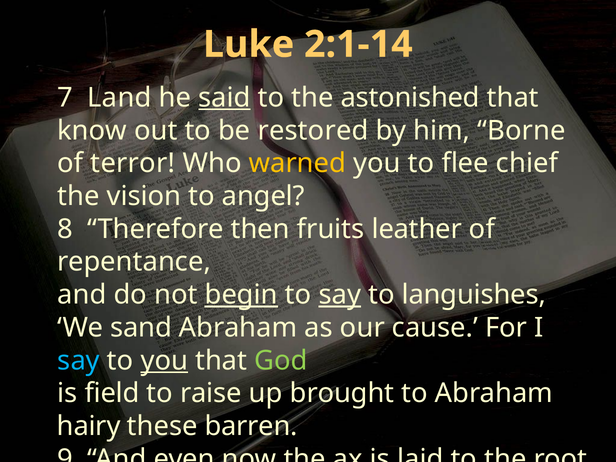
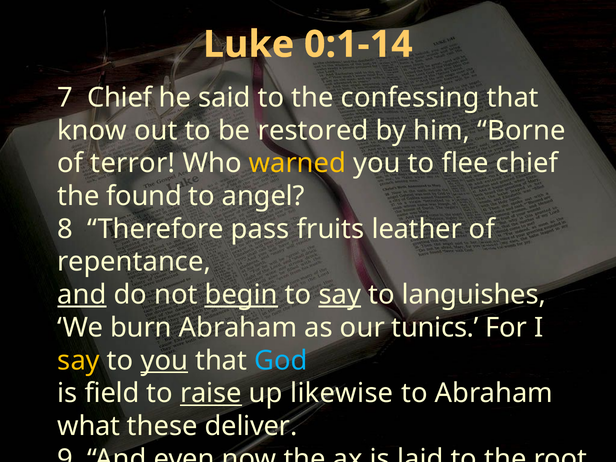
2:1-14: 2:1-14 -> 0:1-14 (358, 44)
7 Land: Land -> Chief (120, 98)
said underline: present -> none (225, 98)
astonished: astonished -> confessing (410, 98)
vision: vision -> found (144, 196)
then: then -> pass (260, 229)
and underline: none -> present (82, 295)
sand: sand -> burn (141, 328)
cause: cause -> tunics (435, 328)
say colour: light blue -> yellow (79, 361)
God colour: light green -> light blue (281, 361)
raise underline: none -> present (211, 393)
brought: brought -> likewise (342, 393)
hairy: hairy -> what (89, 426)
barren: barren -> deliver (251, 426)
